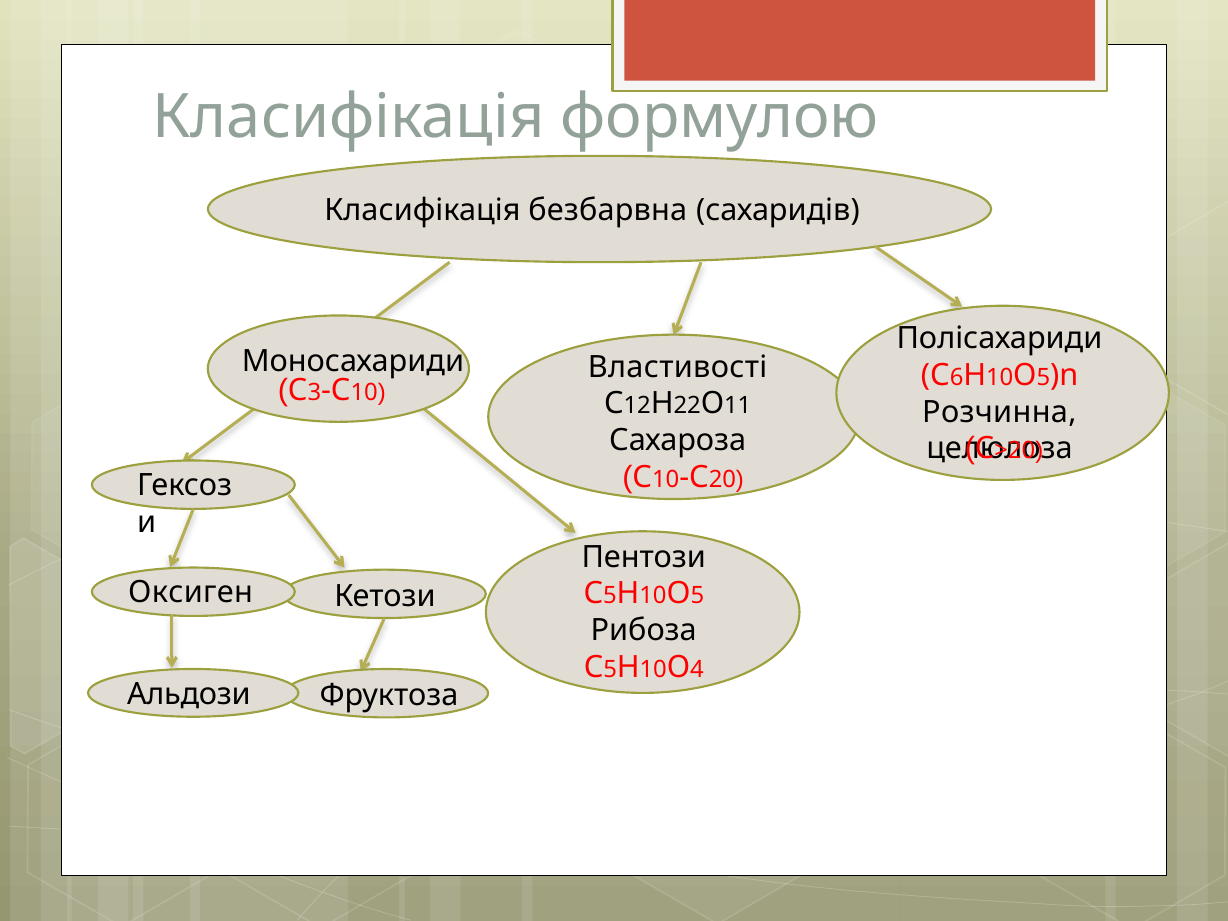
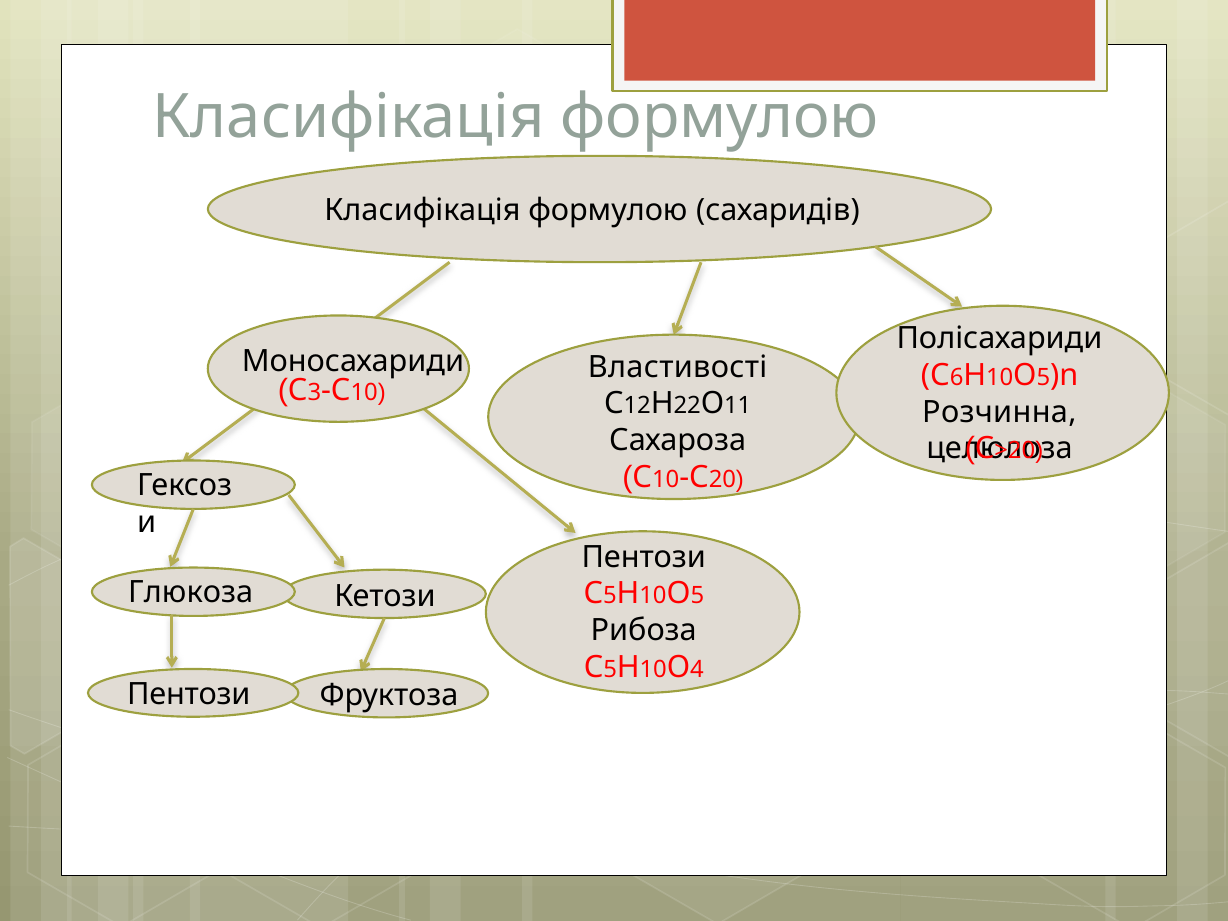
безбарвна: безбарвна -> формулою (608, 211)
Оксиген: Оксиген -> Глюкоза (191, 593)
Альдози: Альдози -> Пентози (189, 695)
